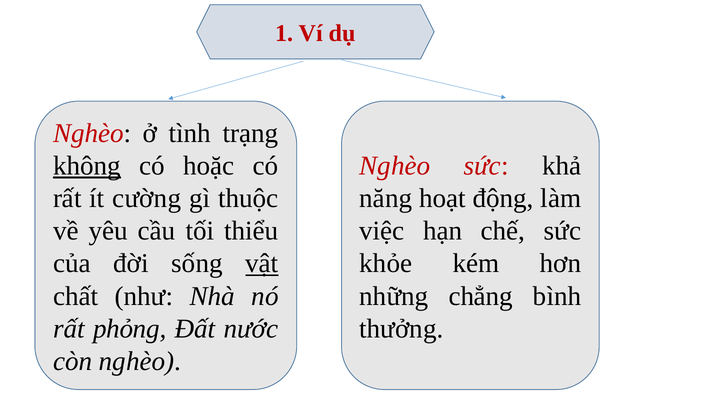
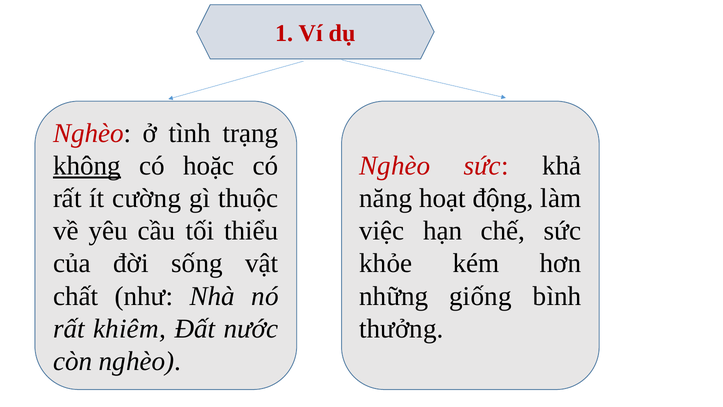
vật underline: present -> none (262, 263)
chẳng: chẳng -> giống (480, 296)
phỏng: phỏng -> khiêm (129, 328)
